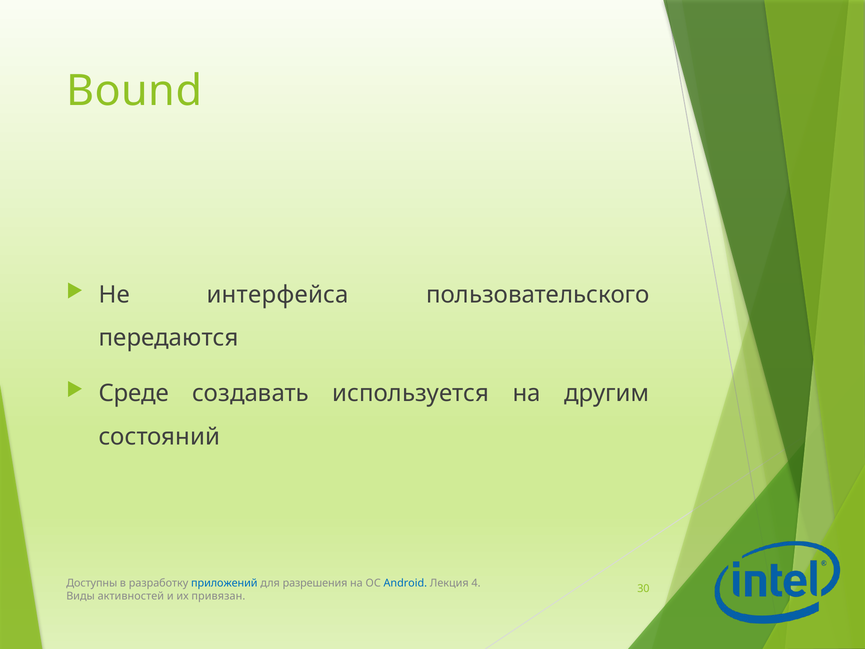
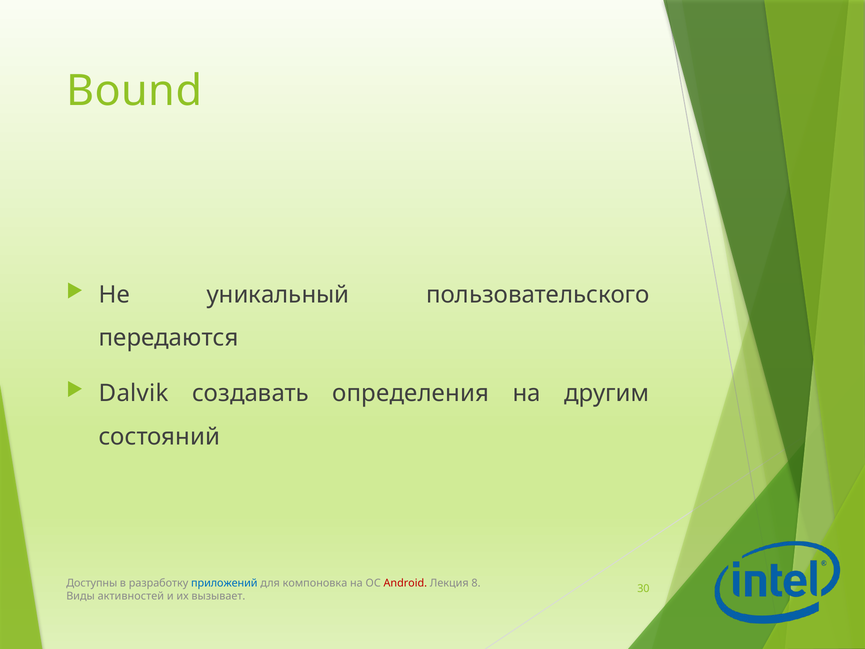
интерфейса: интерфейса -> уникальный (278, 295)
Среде: Среде -> Dalvik (134, 393)
используется: используется -> определения (411, 393)
разрешения: разрешения -> компоновка (315, 583)
Android colour: blue -> red (405, 583)
4: 4 -> 8 (476, 583)
привязан: привязан -> вызывает (218, 596)
